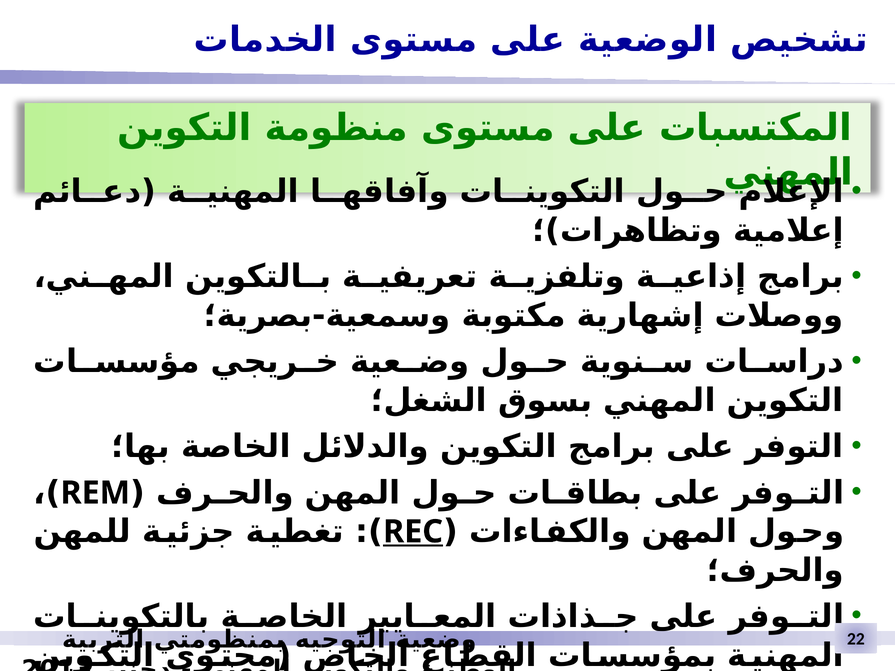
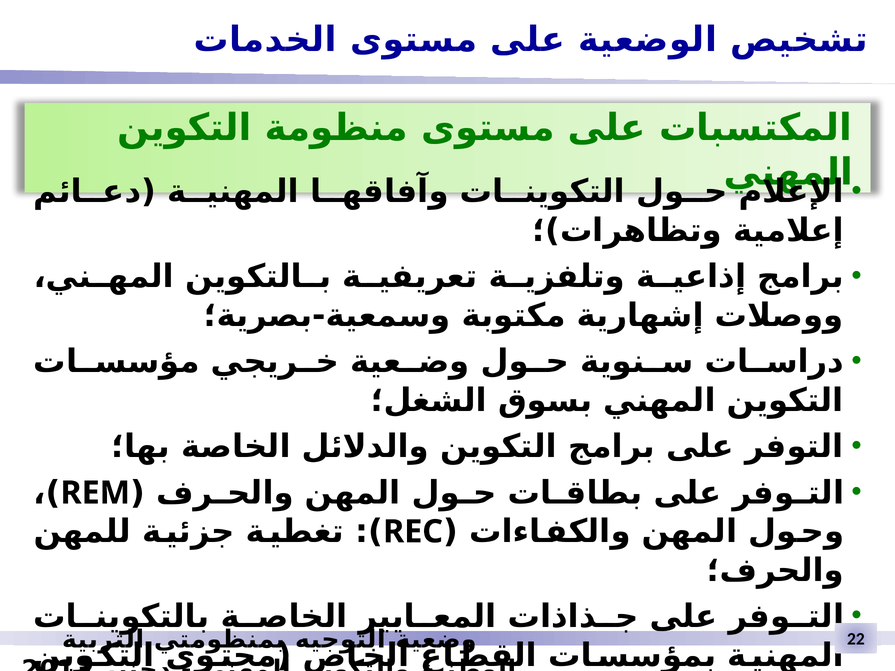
REC underline: present -> none (413, 532)
